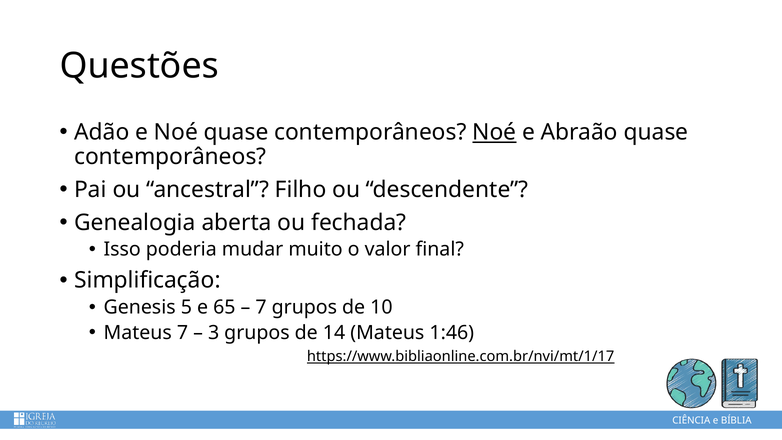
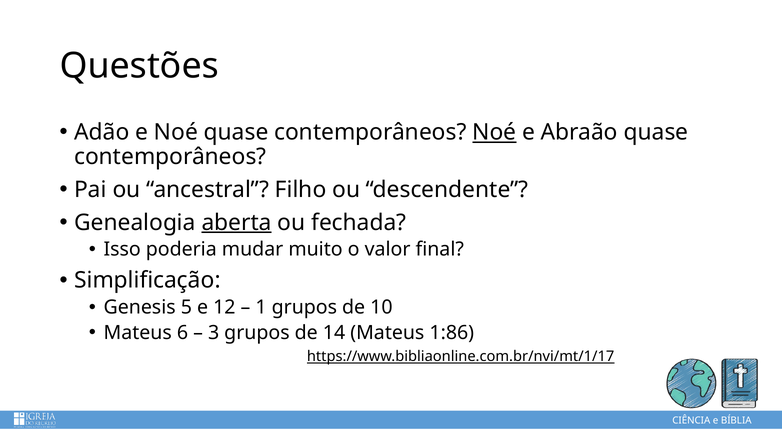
aberta underline: none -> present (237, 222)
65: 65 -> 12 (224, 307)
7: 7 -> 1 (261, 307)
Mateus 7: 7 -> 6 (183, 333)
1:46: 1:46 -> 1:86 (452, 333)
